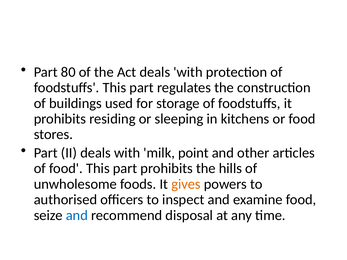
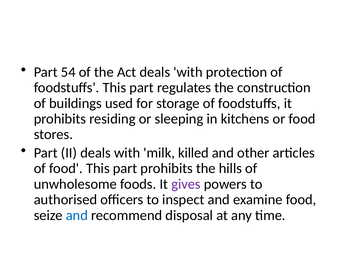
80: 80 -> 54 (68, 72)
point: point -> killed (193, 153)
gives colour: orange -> purple (186, 184)
